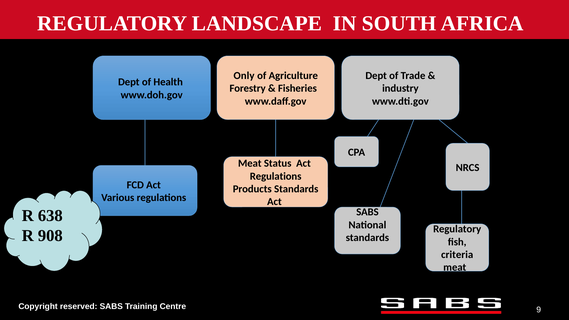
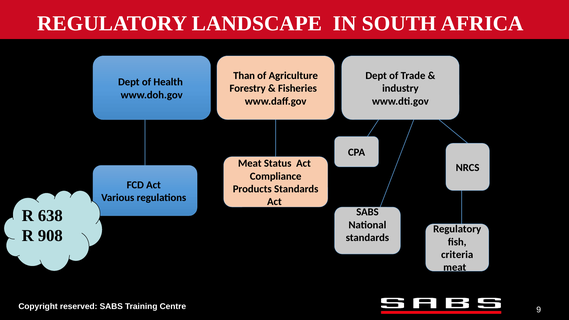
Only: Only -> Than (244, 76)
Regulations: Regulations -> Compliance (276, 176)
